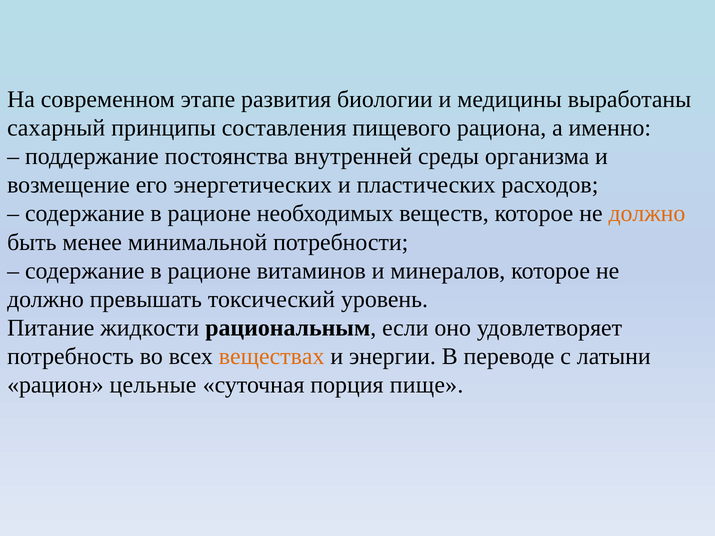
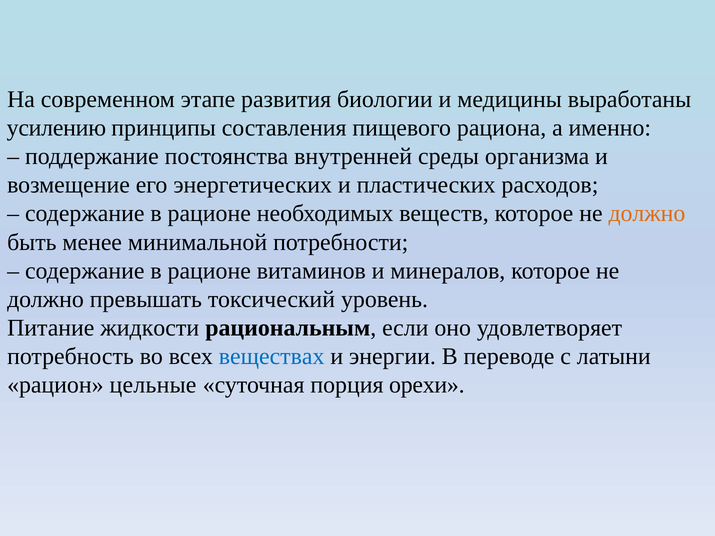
сахарный: сахарный -> усилению (56, 128)
веществах colour: orange -> blue (272, 357)
пище: пище -> орехи (427, 385)
